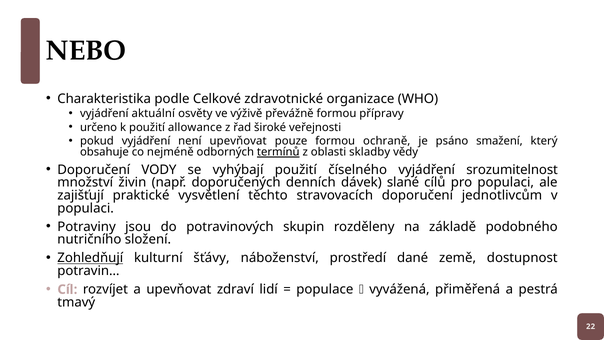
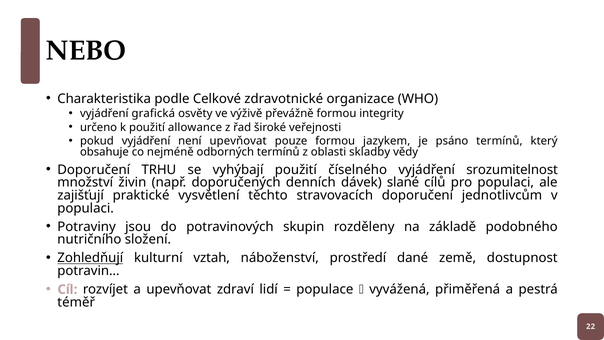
aktuální: aktuální -> grafická (153, 113)
přípravy: přípravy -> integrity (382, 113)
ochraně: ochraně -> jazykem (387, 141)
psáno smažení: smažení -> termínů (499, 141)
termínů underline: present -> none (278, 152)
VODY: VODY -> TRHU (159, 170)
šťávy: šťávy -> vztah (212, 258)
tmavý: tmavý -> téměř (76, 302)
